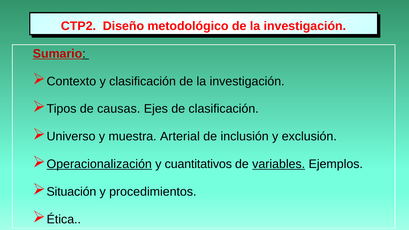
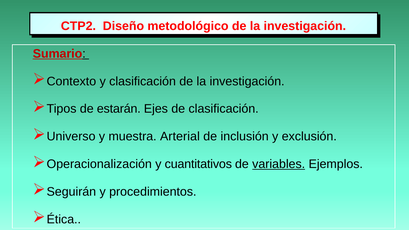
causas: causas -> estarán (119, 109)
Operacionalización underline: present -> none (99, 164)
Situación: Situación -> Seguirán (71, 192)
